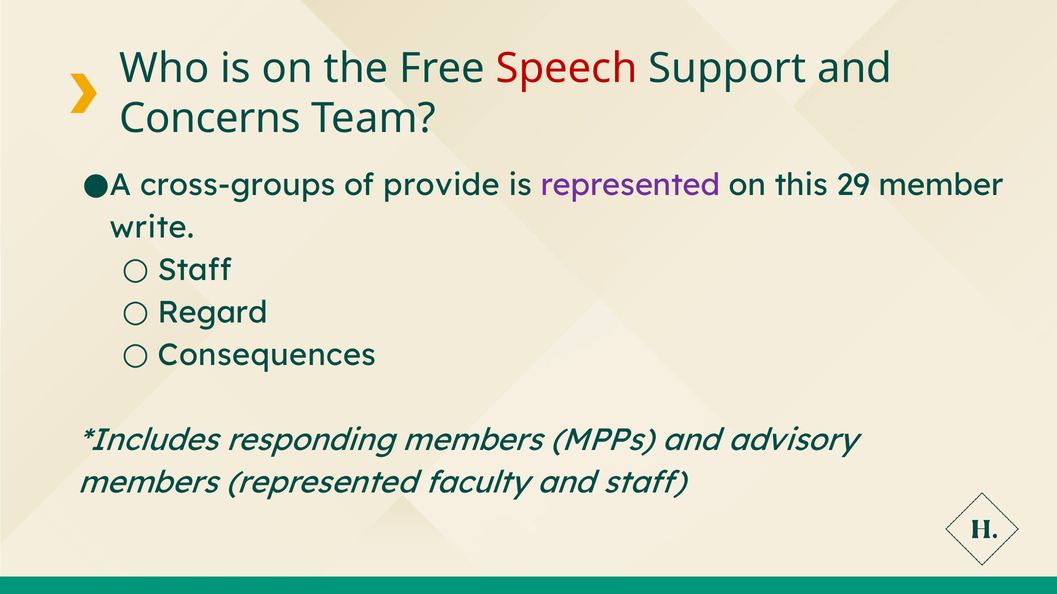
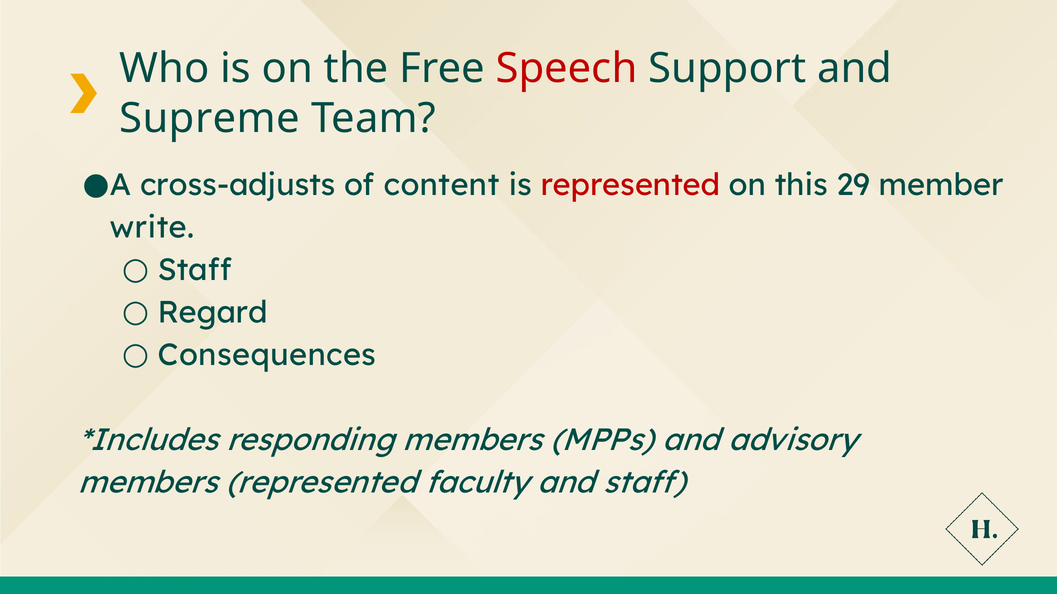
Concerns: Concerns -> Supreme (210, 119)
cross-groups: cross-groups -> cross-adjusts (238, 185)
provide: provide -> content (442, 185)
represented colour: purple -> red (631, 185)
